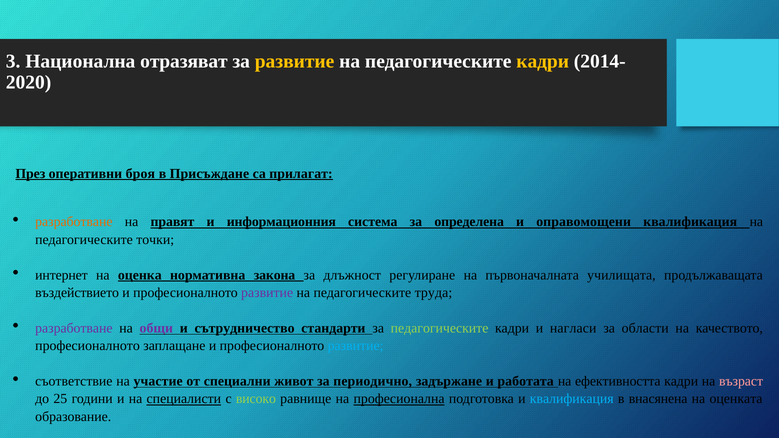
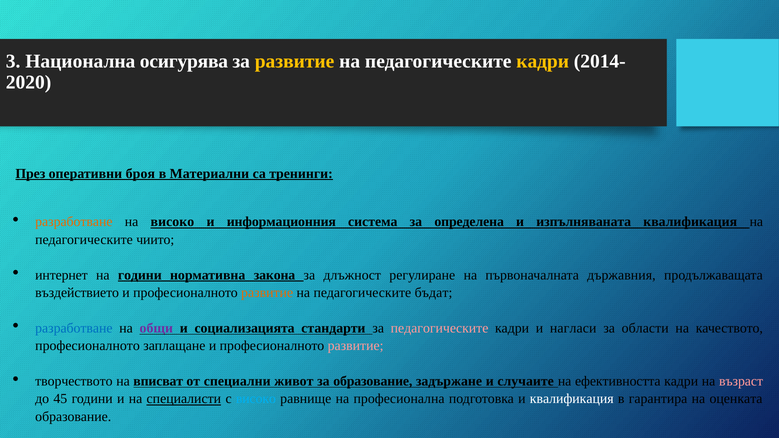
отразяват: отразяват -> осигурява (184, 62)
Присъждане: Присъждане -> Материални (209, 174)
прилагат: прилагат -> тренинги (301, 174)
на правят: правят -> високо (172, 222)
оправомощени: оправомощени -> изпълняваната (584, 222)
точки: точки -> чиито (155, 240)
на оценка: оценка -> години (140, 275)
училищата: училищата -> държавния (621, 275)
развитие colour: purple -> orange (267, 293)
труда: труда -> бъдат (434, 293)
разработване colour: purple -> blue (74, 328)
сътрудничество: сътрудничество -> социализацията (245, 328)
педагогическите colour: light green -> pink (440, 328)
развитие colour: light blue -> pink (356, 346)
съответствие: съответствие -> творчеството (74, 381)
участие: участие -> вписват (158, 381)
за периодично: периодично -> образование (373, 381)
работата: работата -> случаите (526, 381)
25: 25 -> 45 (60, 399)
високо colour: light green -> light blue (256, 399)
професионална underline: present -> none (399, 399)
квалификация colour: light blue -> white (572, 399)
внасянена: внасянена -> гарантира (658, 399)
